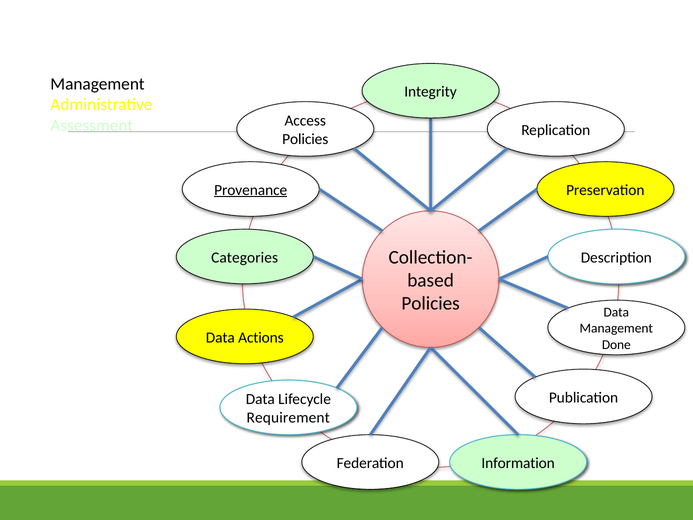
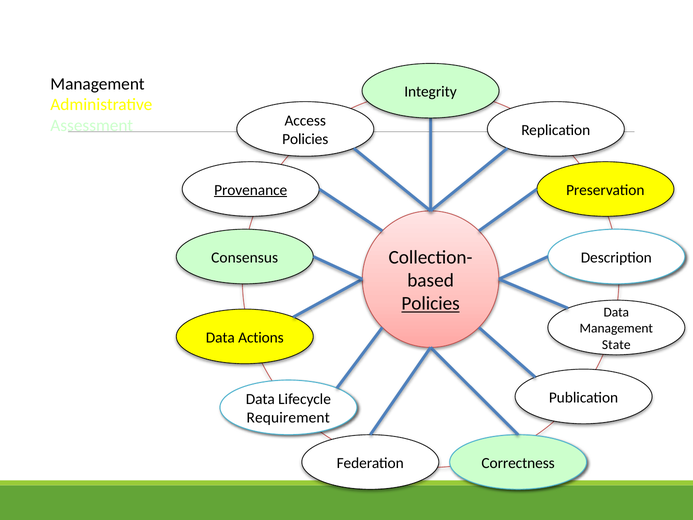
Categories: Categories -> Consensus (245, 257)
Policies underline: none -> present (431, 303)
Done: Done -> State (616, 344)
Information: Information -> Correctness (518, 463)
